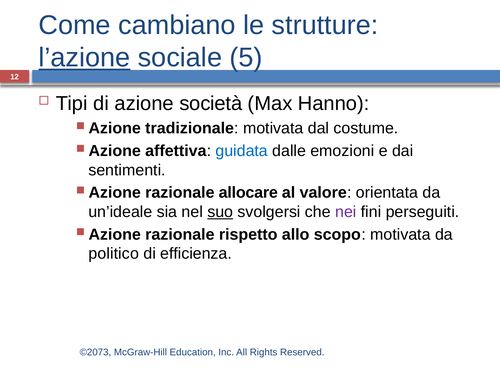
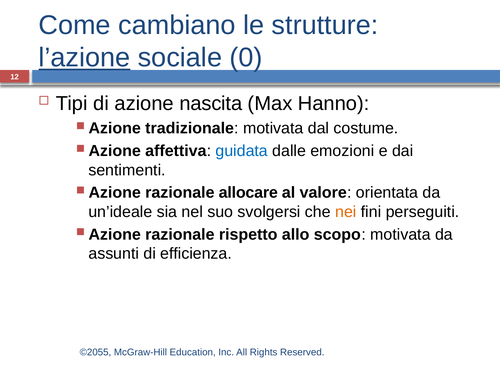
5: 5 -> 0 (246, 58)
società: società -> nascita (211, 103)
suo underline: present -> none (220, 212)
nei colour: purple -> orange (346, 212)
politico: politico -> assunti (114, 254)
©2073: ©2073 -> ©2055 (96, 352)
